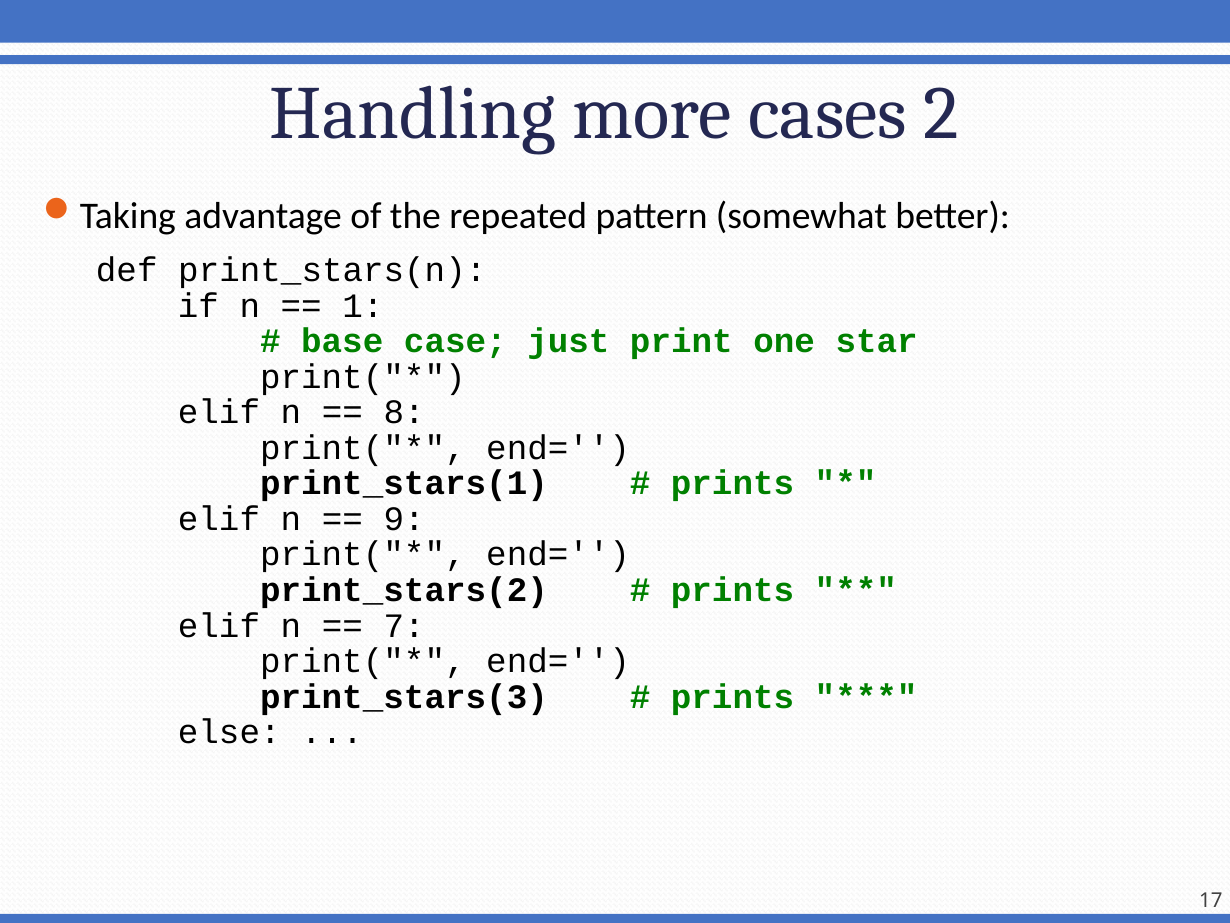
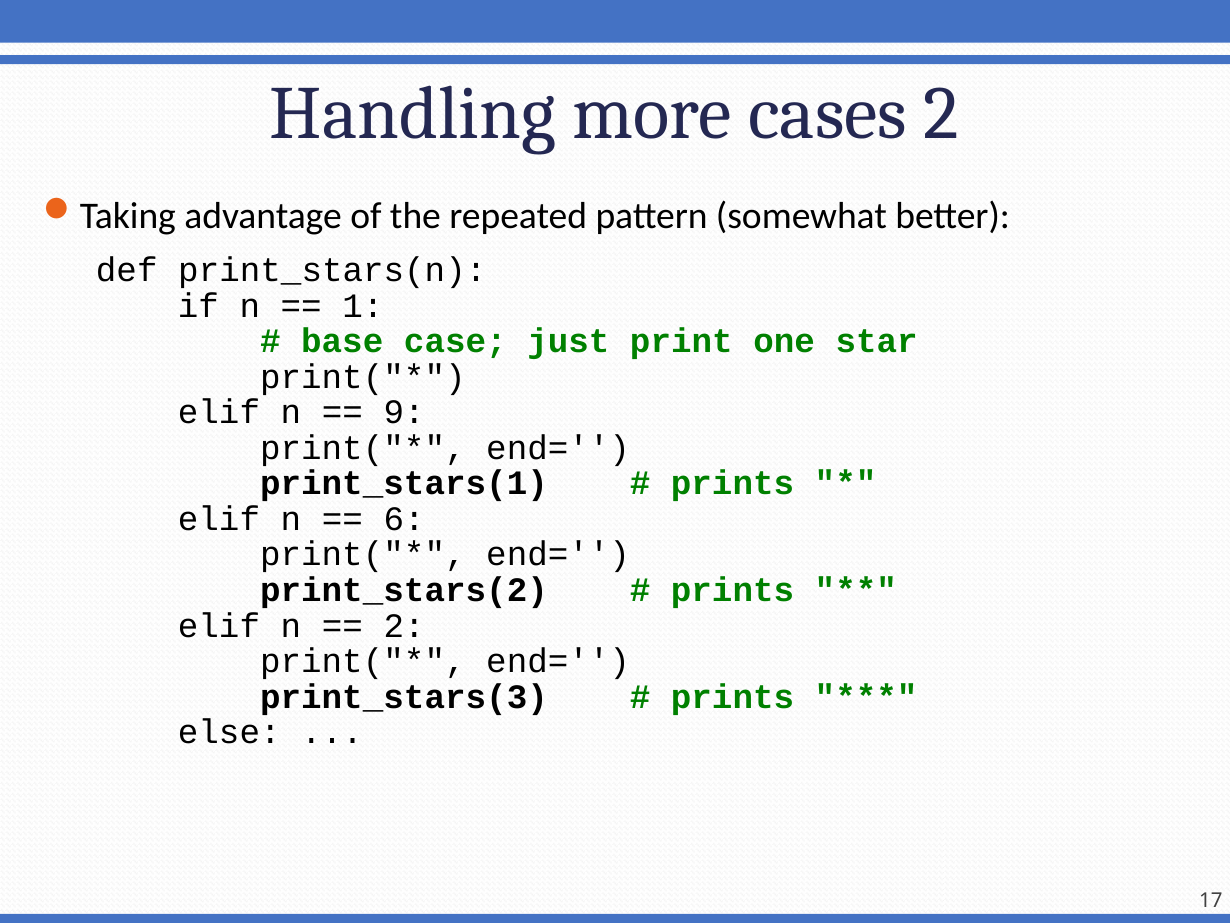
8: 8 -> 9 (404, 412)
9: 9 -> 6 (404, 519)
7: 7 -> 2 (404, 625)
